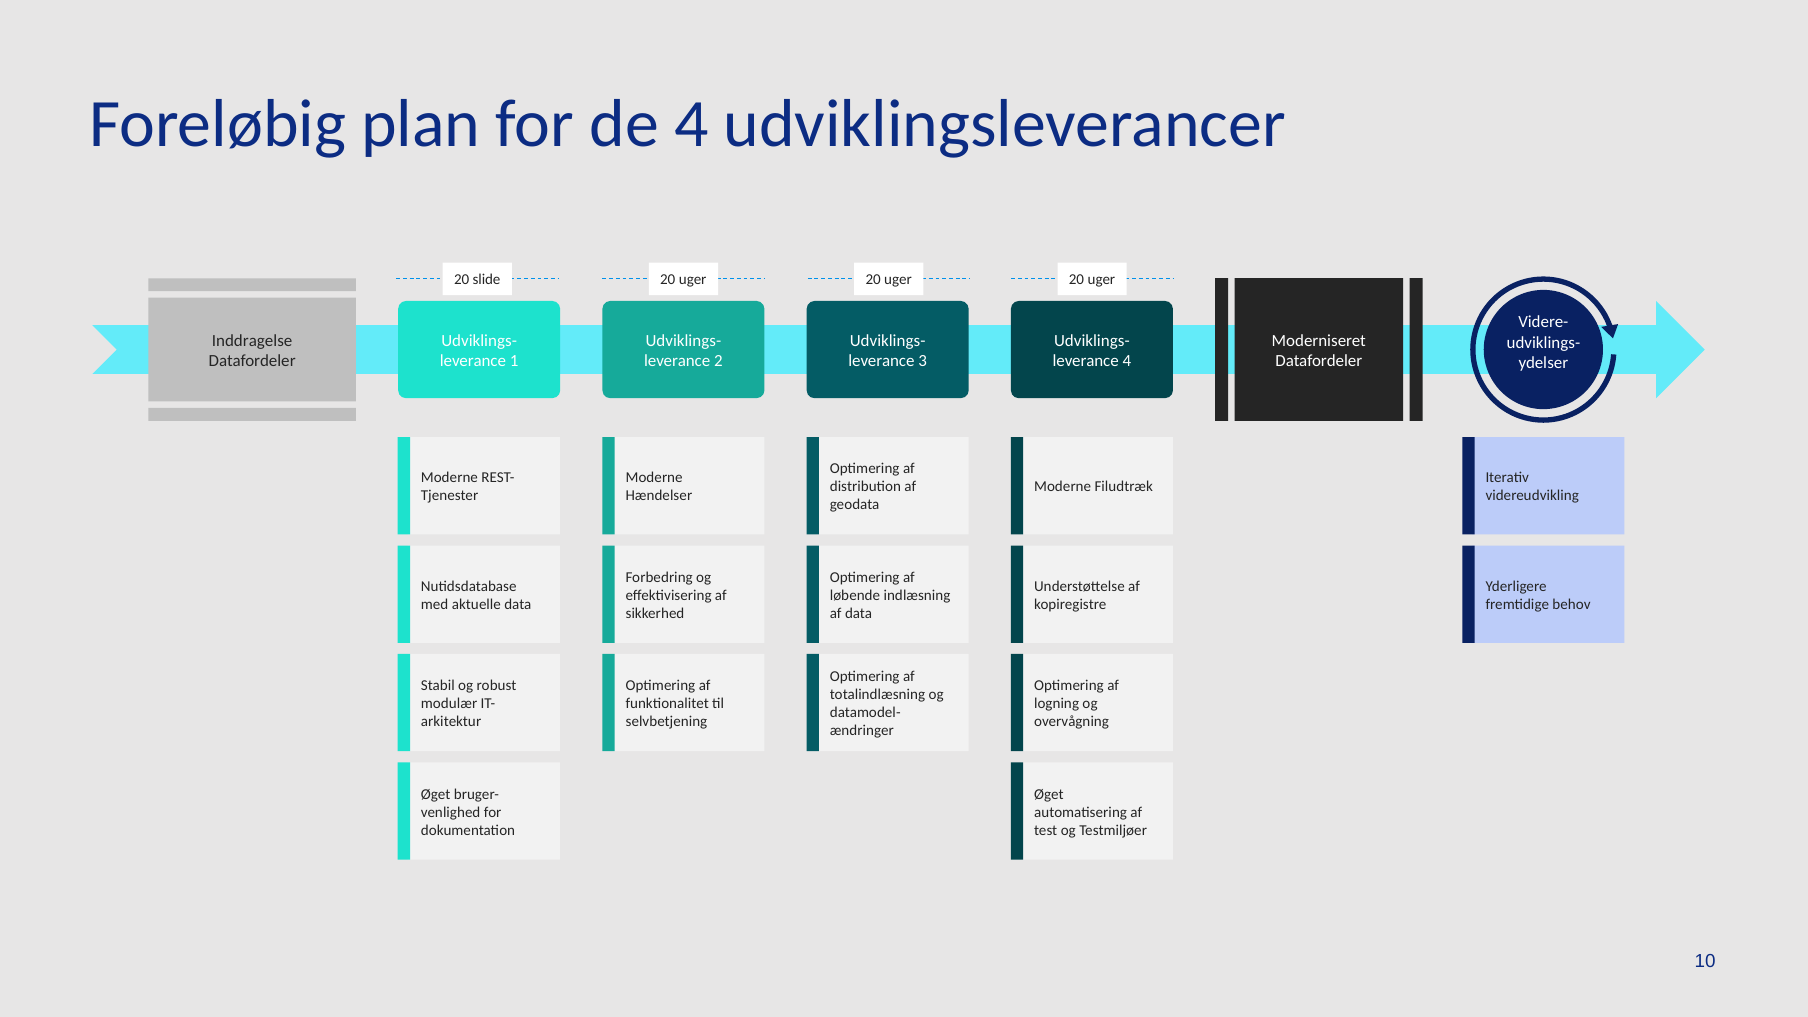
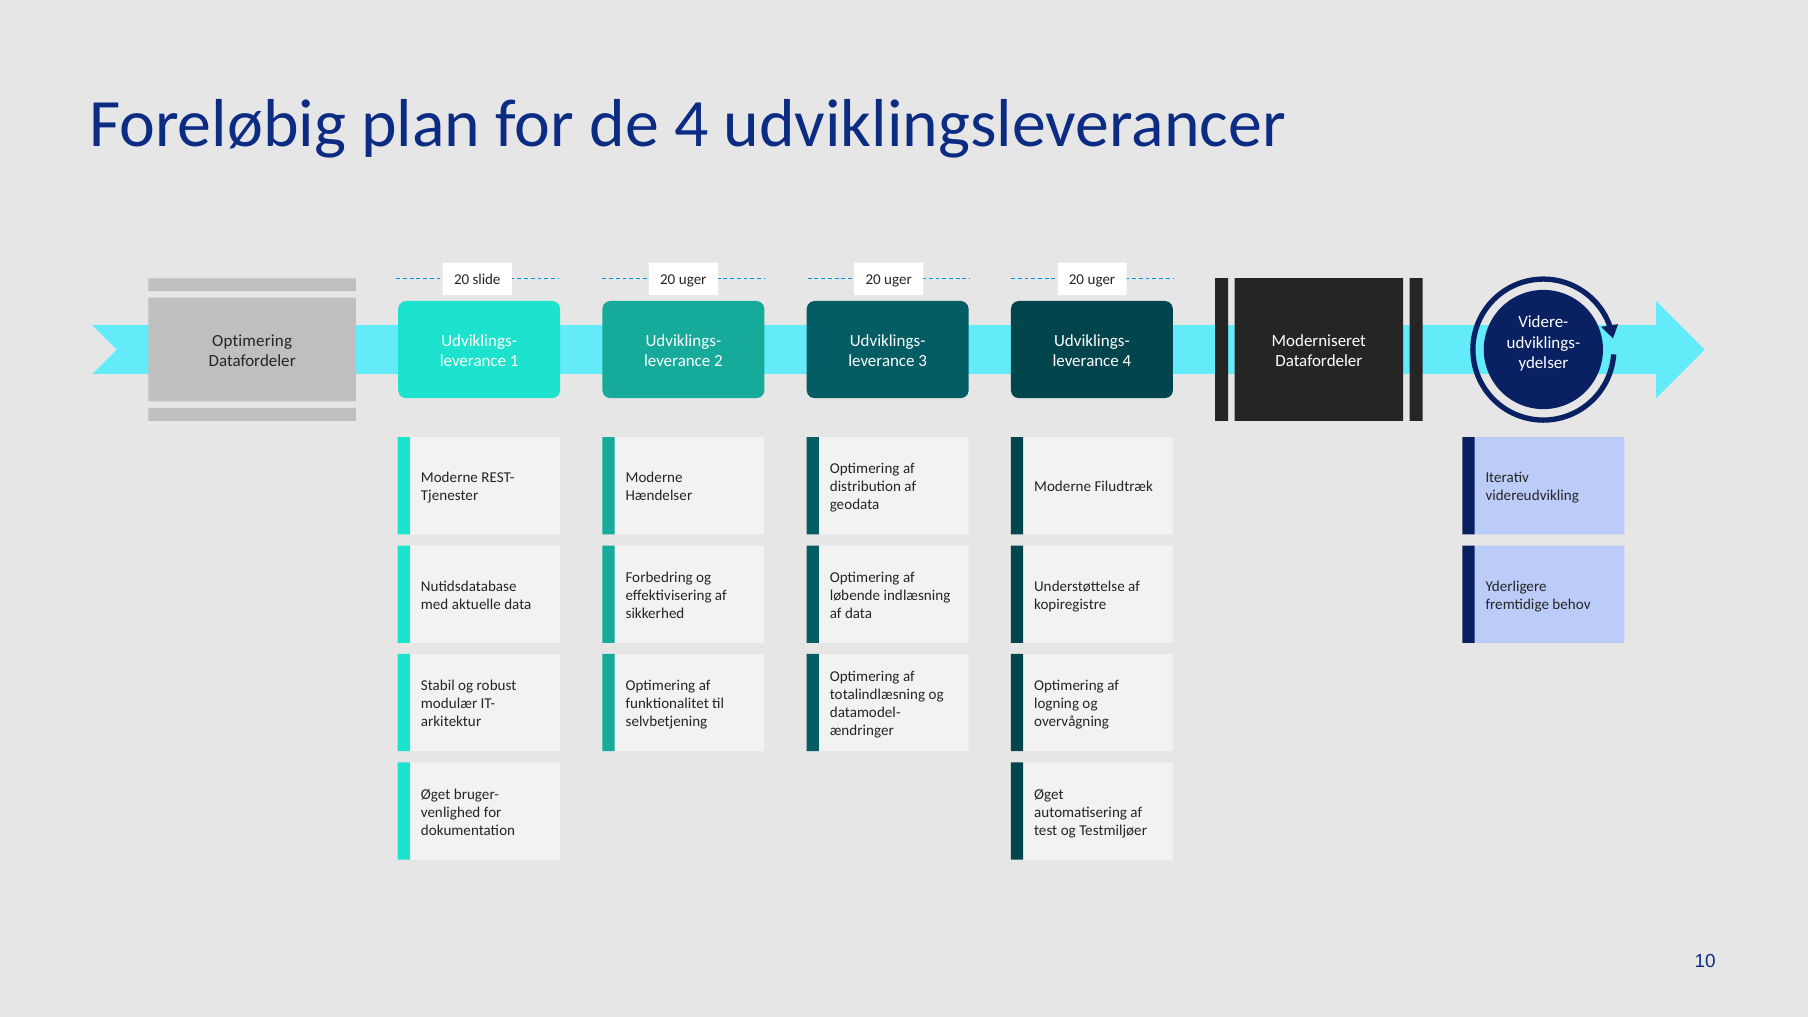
Inddragelse: Inddragelse -> Optimering (252, 341)
